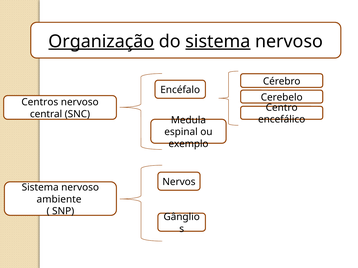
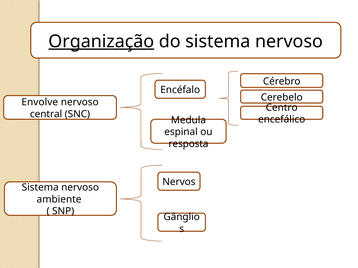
sistema underline: present -> none (218, 41)
Centros: Centros -> Envolve (40, 102)
exemplo: exemplo -> resposta (188, 144)
